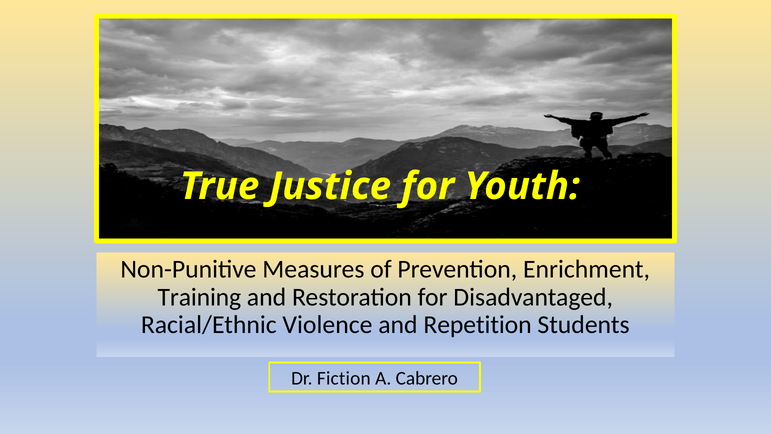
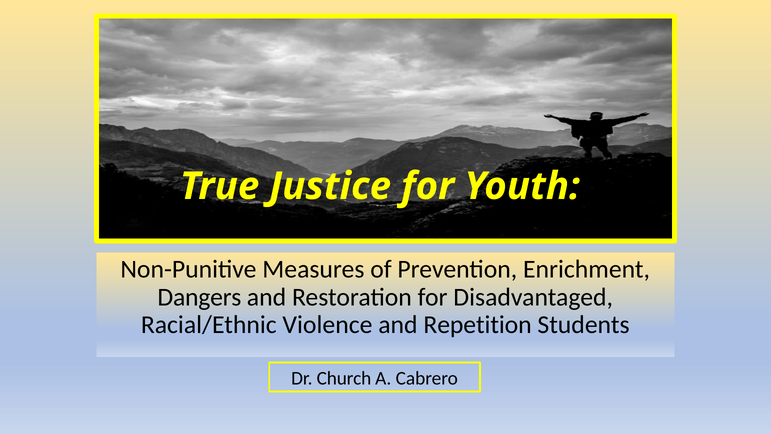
Training: Training -> Dangers (199, 297)
Fiction: Fiction -> Church (344, 378)
